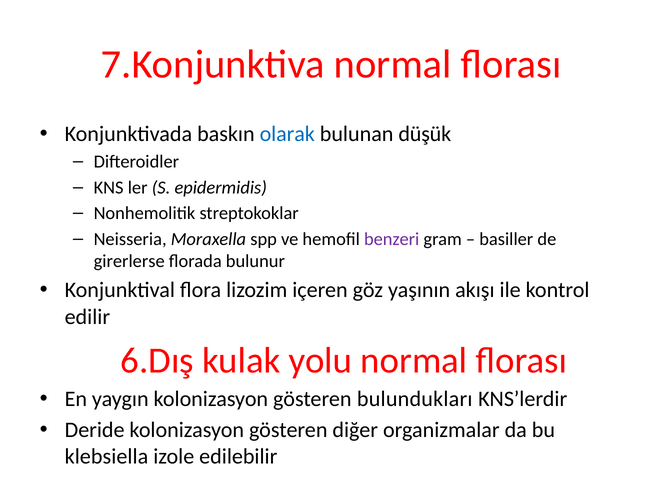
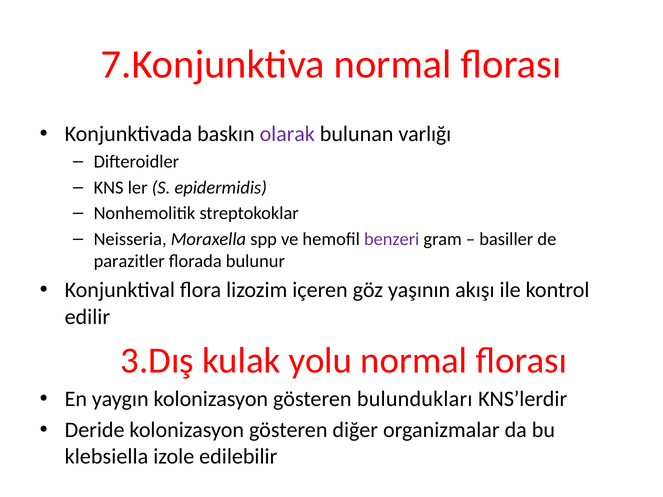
olarak colour: blue -> purple (287, 134)
düşük: düşük -> varlığı (425, 134)
girerlerse: girerlerse -> parazitler (129, 261)
6.Dış: 6.Dış -> 3.Dış (157, 361)
